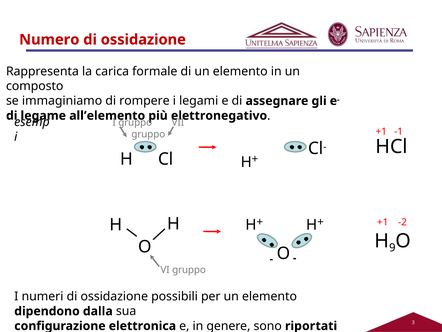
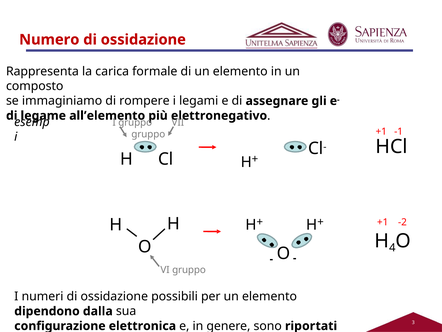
9: 9 -> 4 (392, 247)
